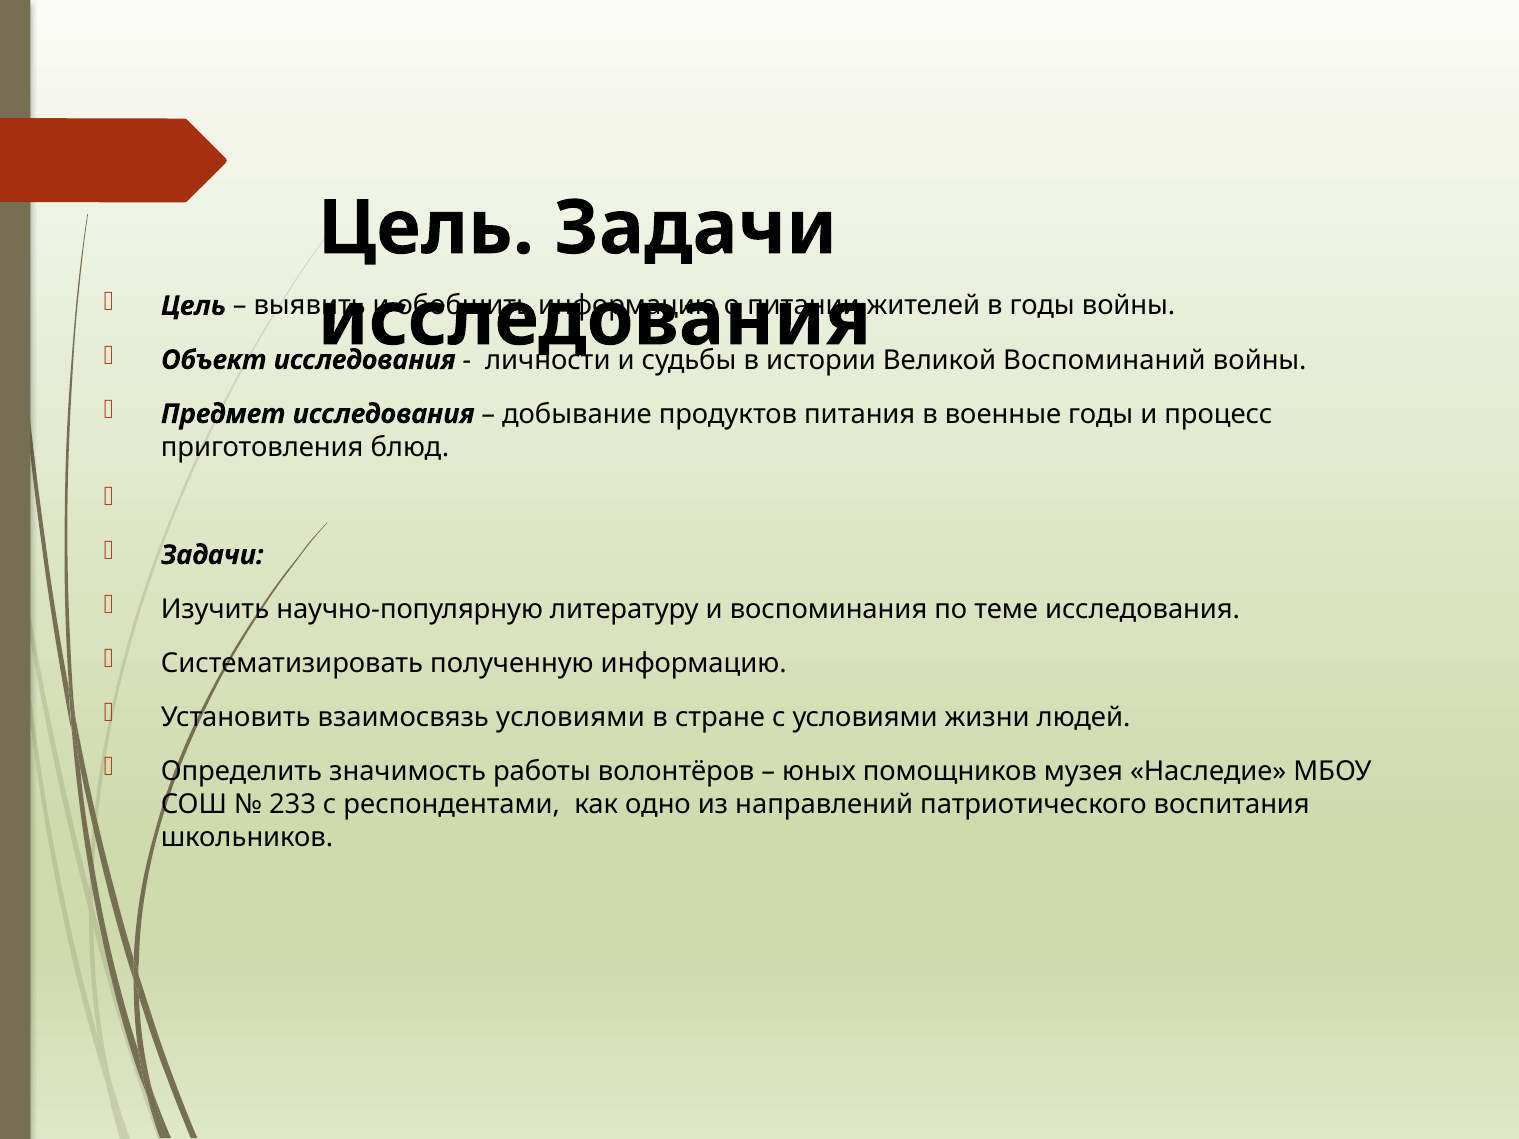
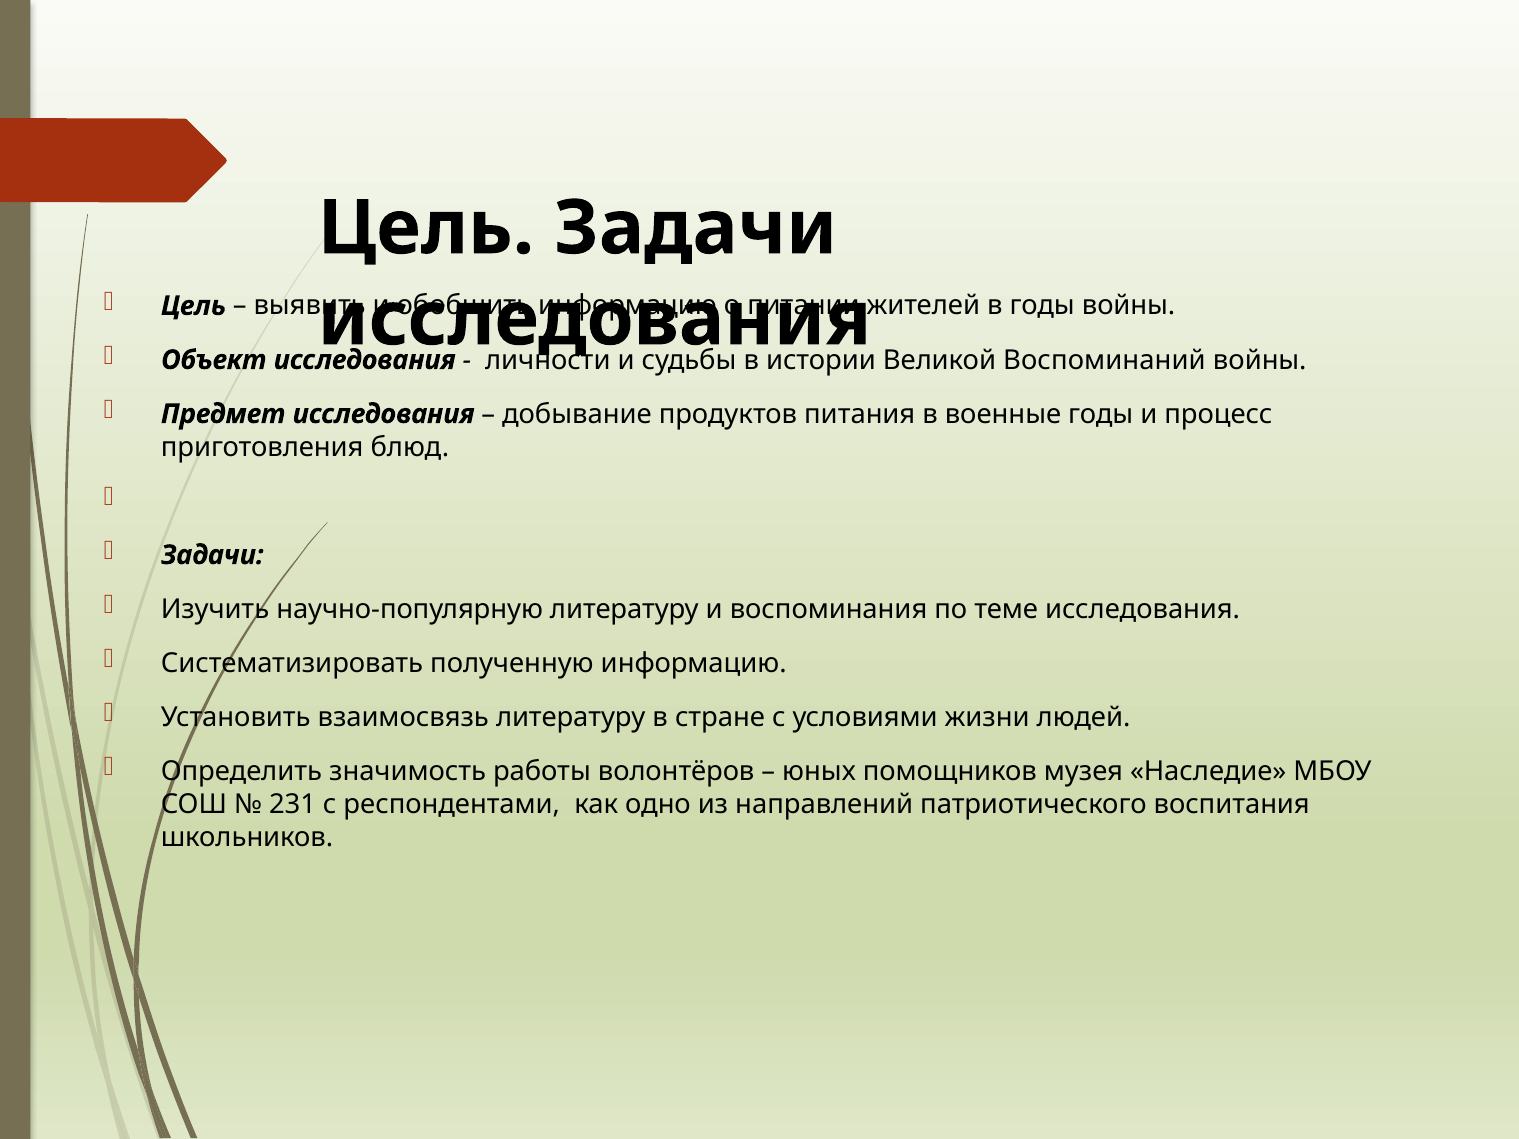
взаимосвязь условиями: условиями -> литературу (571, 717)
233: 233 -> 231 (293, 804)
